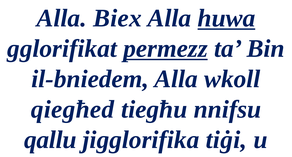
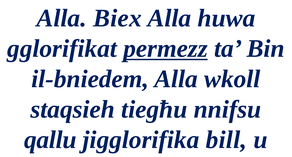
huwa underline: present -> none (226, 18)
qiegħed: qiegħed -> staqsieh (73, 110)
tiġi: tiġi -> bill (226, 140)
